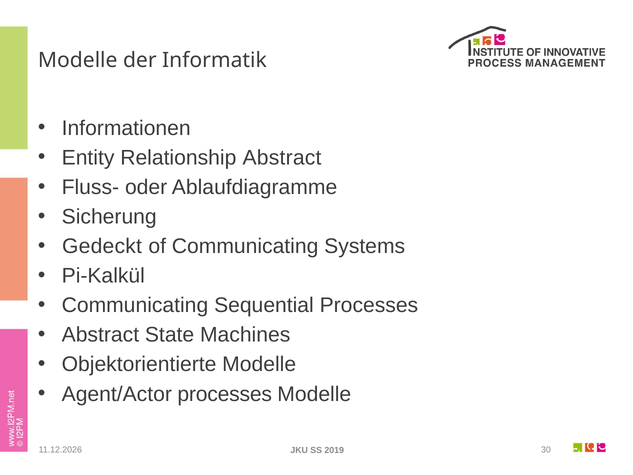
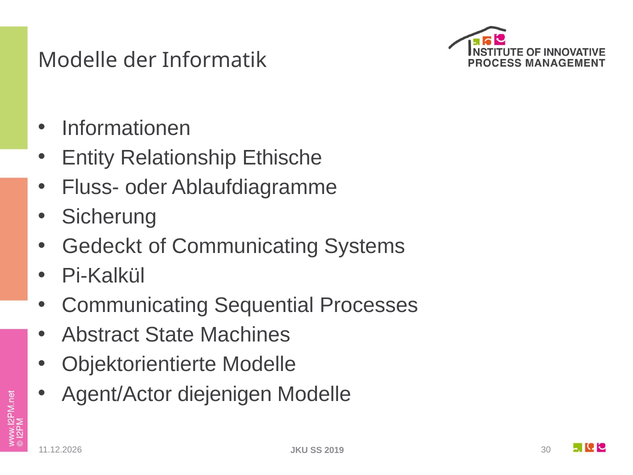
Relationship Abstract: Abstract -> Ethische (282, 158)
Agent/Actor processes: processes -> diejenigen (225, 394)
